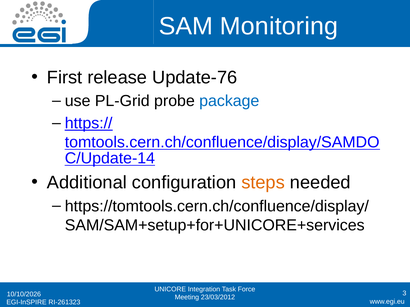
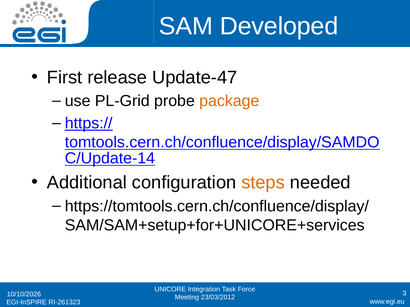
Monitoring: Monitoring -> Developed (279, 26)
Update-76: Update-76 -> Update-47 (195, 78)
package colour: blue -> orange (229, 101)
